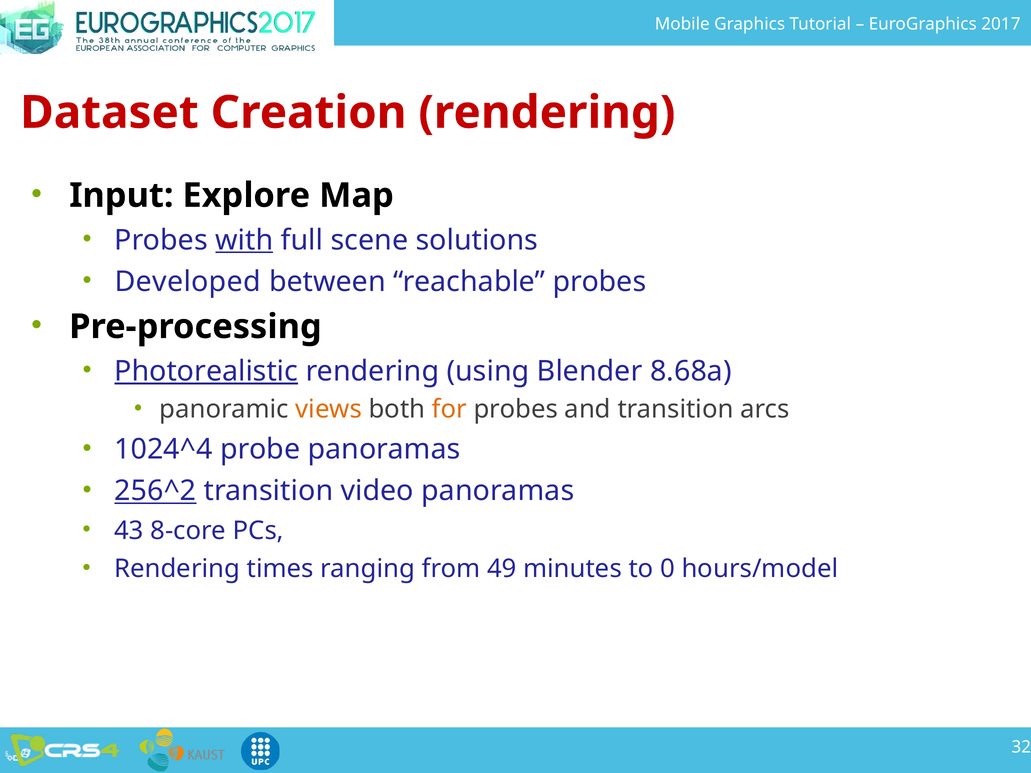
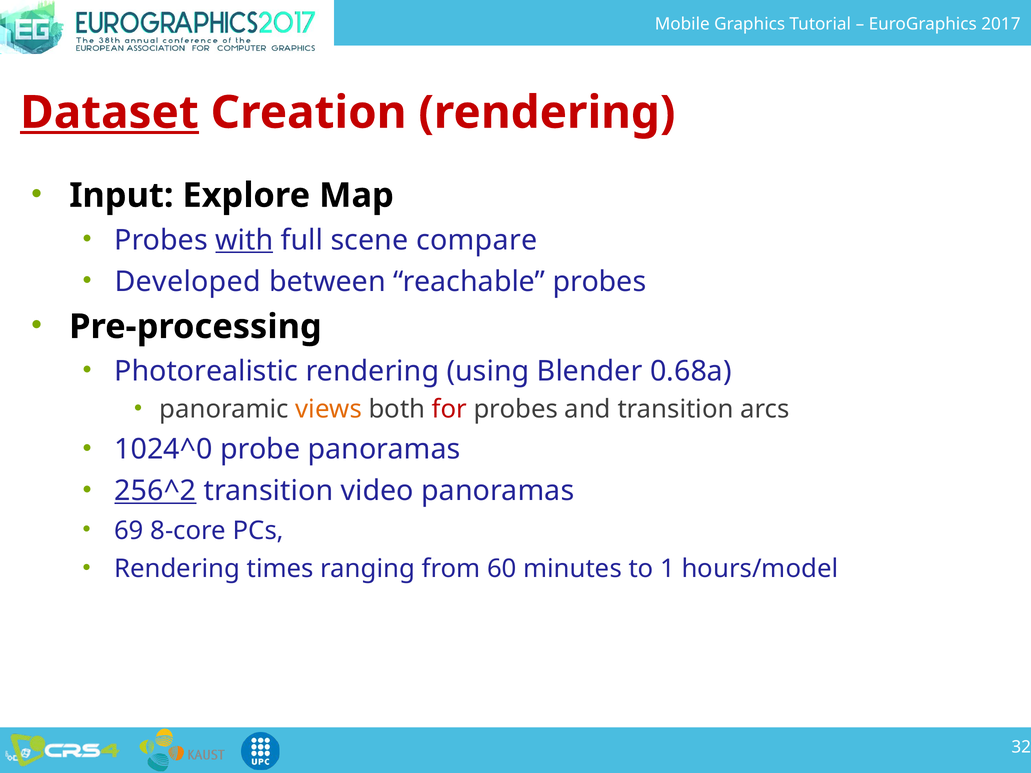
Dataset underline: none -> present (109, 113)
solutions: solutions -> compare (477, 240)
Photorealistic underline: present -> none (206, 371)
8.68a: 8.68a -> 0.68a (691, 371)
for colour: orange -> red (449, 410)
1024^4: 1024^4 -> 1024^0 (163, 450)
43: 43 -> 69 (129, 531)
49: 49 -> 60 (502, 569)
0: 0 -> 1 (668, 569)
